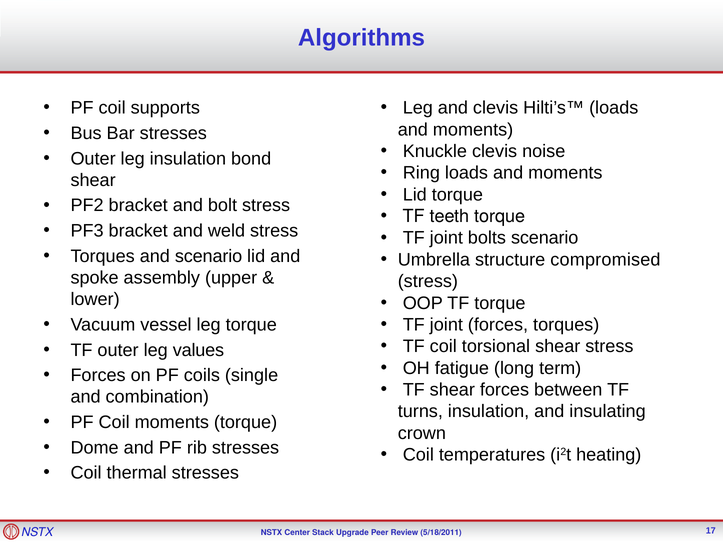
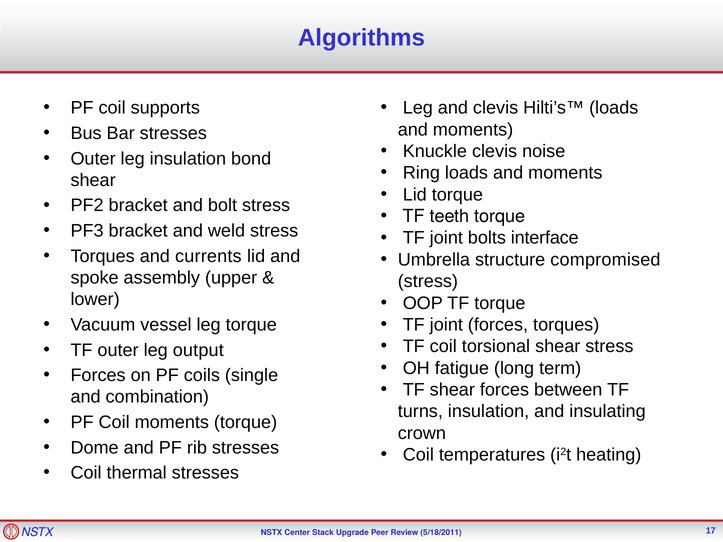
bolts scenario: scenario -> interface (545, 238)
and scenario: scenario -> currents (208, 256)
values: values -> output (198, 350)
